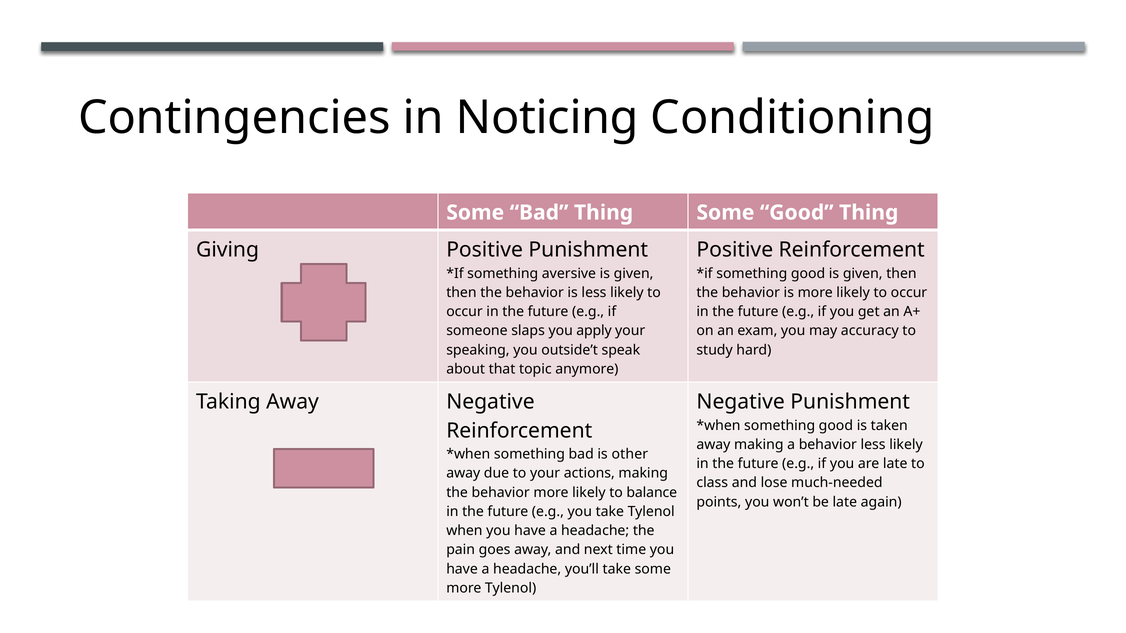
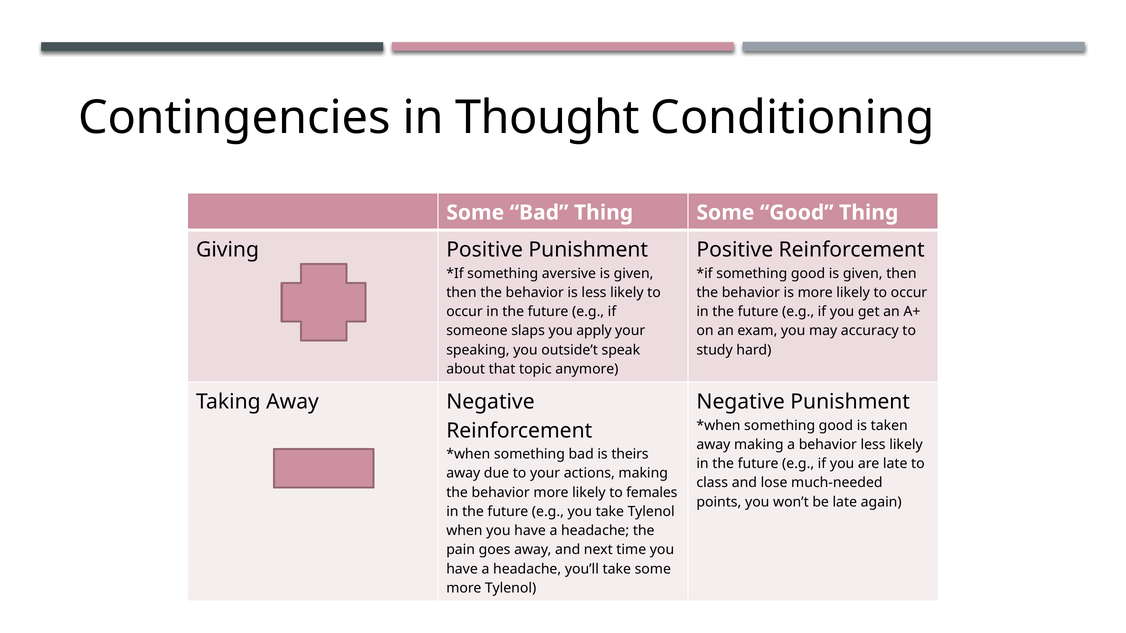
Noticing: Noticing -> Thought (547, 118)
other: other -> theirs (630, 454)
balance: balance -> females (652, 493)
